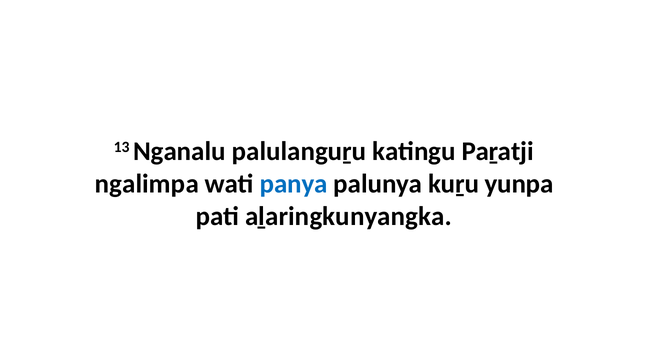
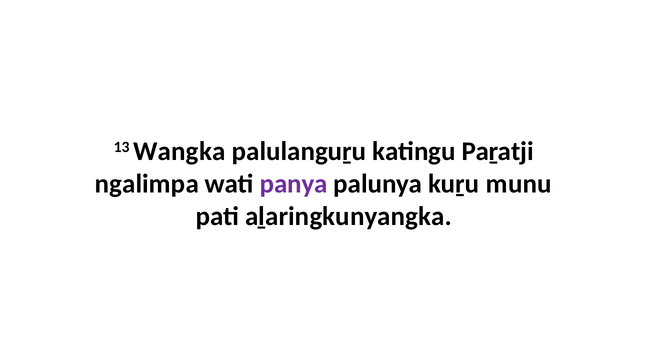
Nganalu: Nganalu -> Wangka (179, 152)
panya colour: blue -> purple (294, 184)
yunpa: yunpa -> munu (519, 184)
